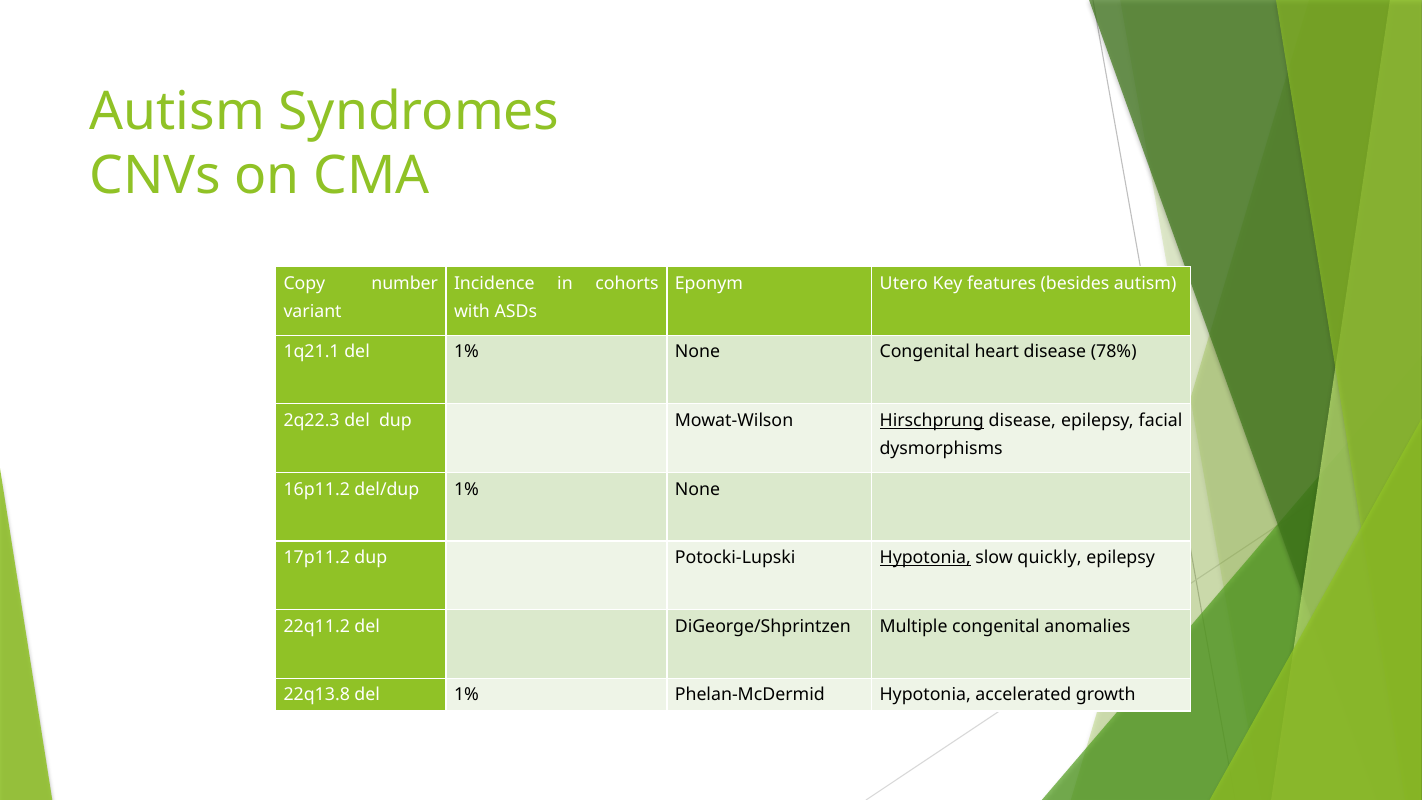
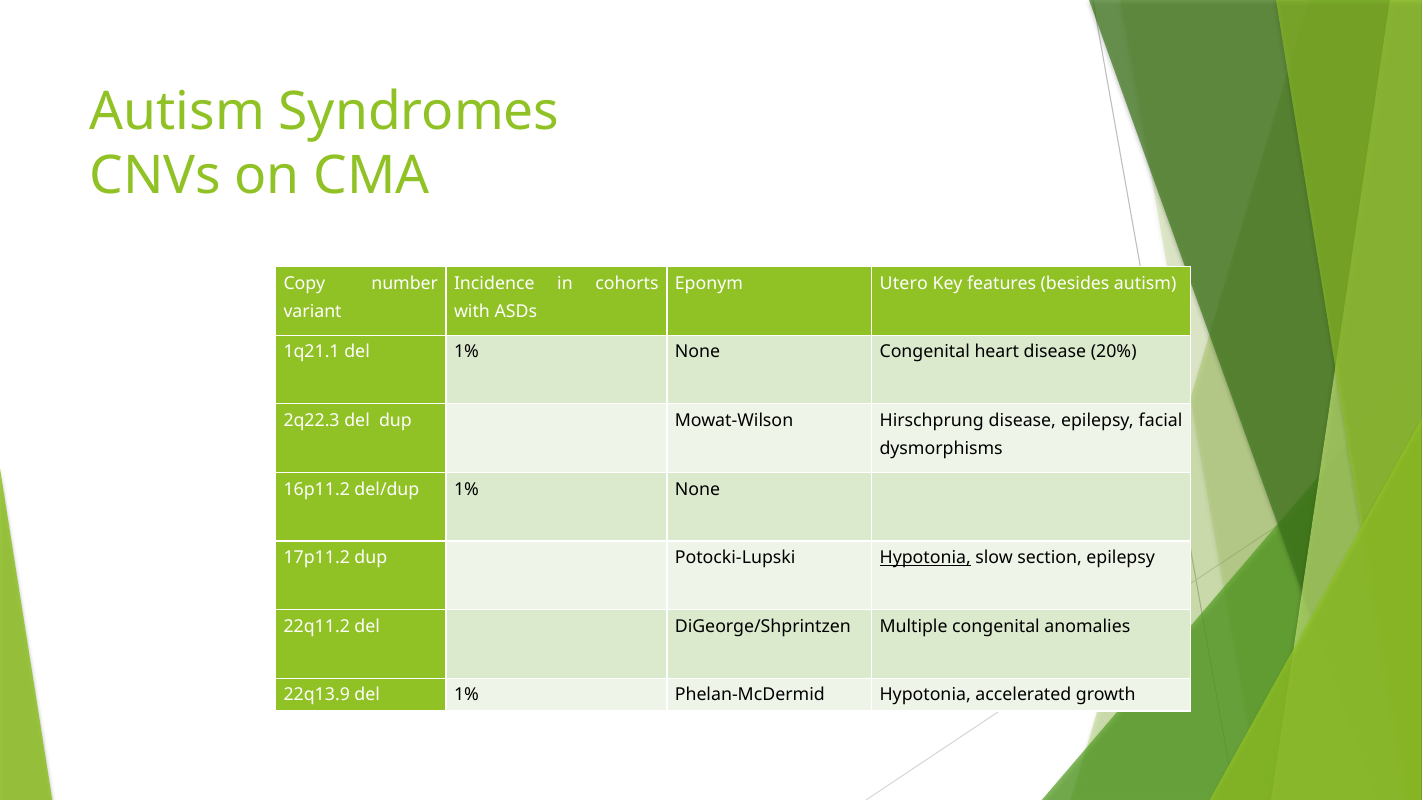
78%: 78% -> 20% (1114, 352)
Hirschprung underline: present -> none (932, 421)
quickly: quickly -> section (1050, 558)
22q13.8: 22q13.8 -> 22q13.9 (317, 695)
